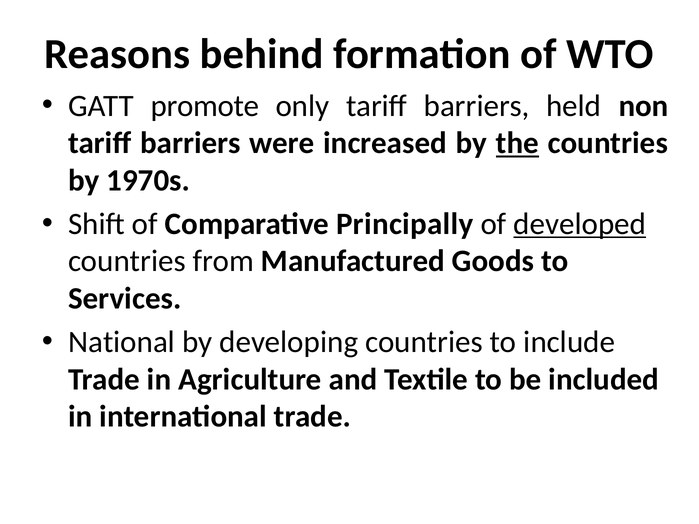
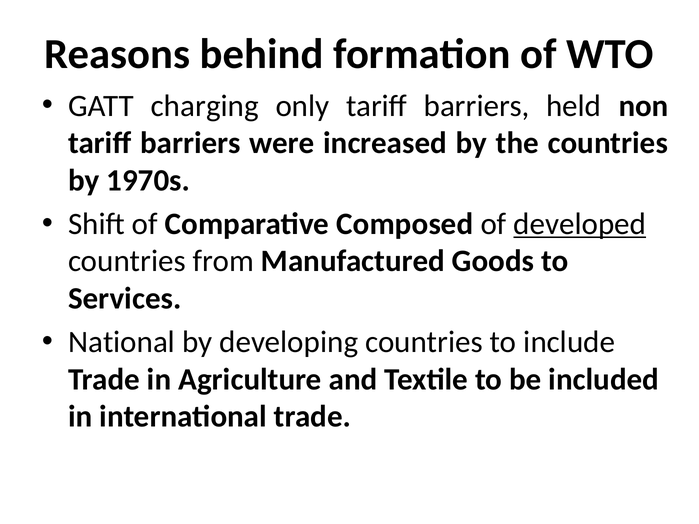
promote: promote -> charging (205, 106)
the underline: present -> none (517, 143)
Principally: Principally -> Composed (405, 224)
